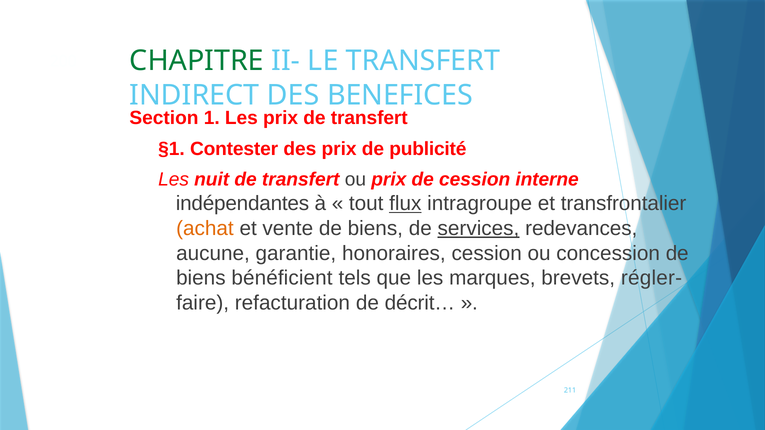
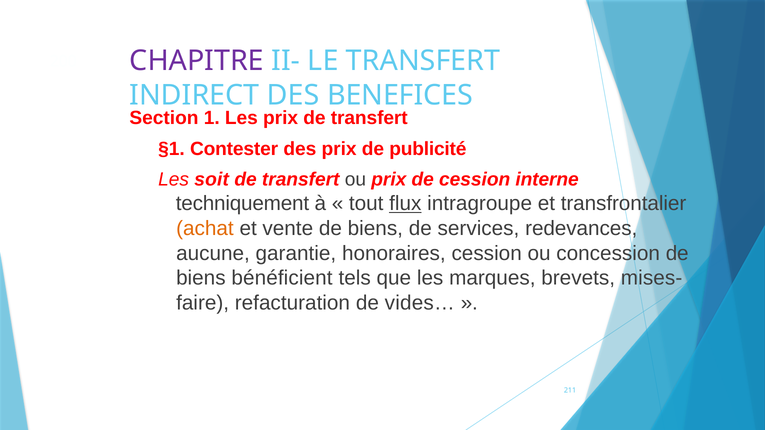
CHAPITRE colour: green -> purple (197, 61)
nuit: nuit -> soit (212, 180)
indépendantes: indépendantes -> techniquement (242, 204)
services underline: present -> none (478, 229)
régler-: régler- -> mises- (652, 278)
décrit…: décrit… -> vides… (420, 303)
